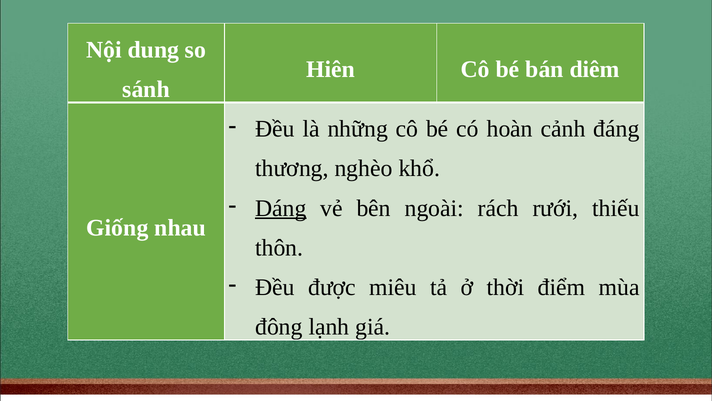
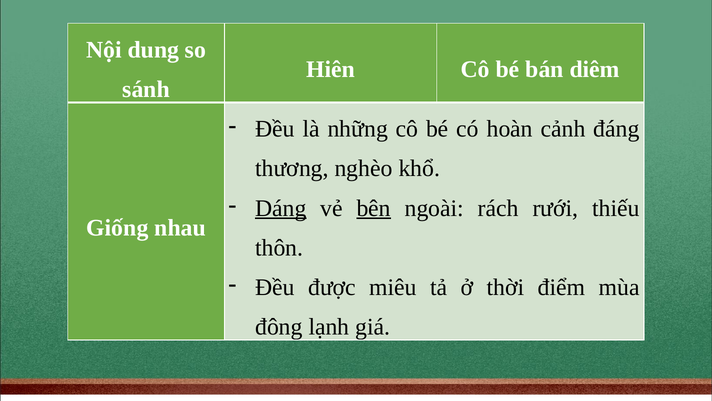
bên underline: none -> present (374, 208)
